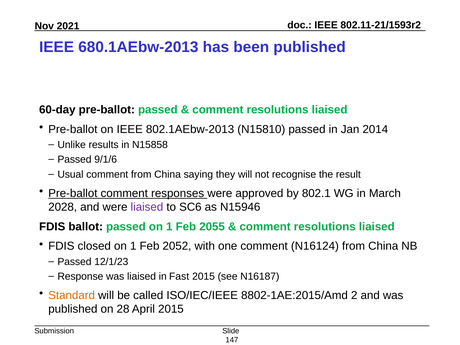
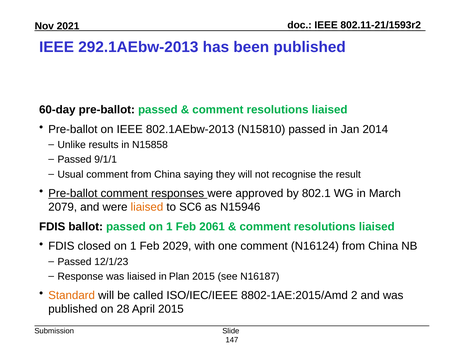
680.1AEbw-2013: 680.1AEbw-2013 -> 292.1AEbw-2013 (138, 47)
9/1/6: 9/1/6 -> 9/1/1 (106, 160)
2028: 2028 -> 2079 (63, 207)
liaised colour: purple -> orange (147, 207)
2055: 2055 -> 2061 (212, 227)
2052: 2052 -> 2029 (177, 246)
Fast: Fast -> Plan (179, 276)
